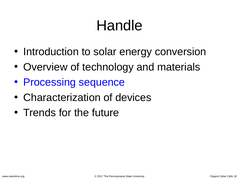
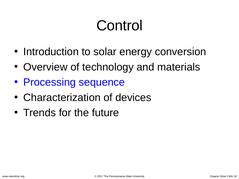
Handle: Handle -> Control (120, 26)
